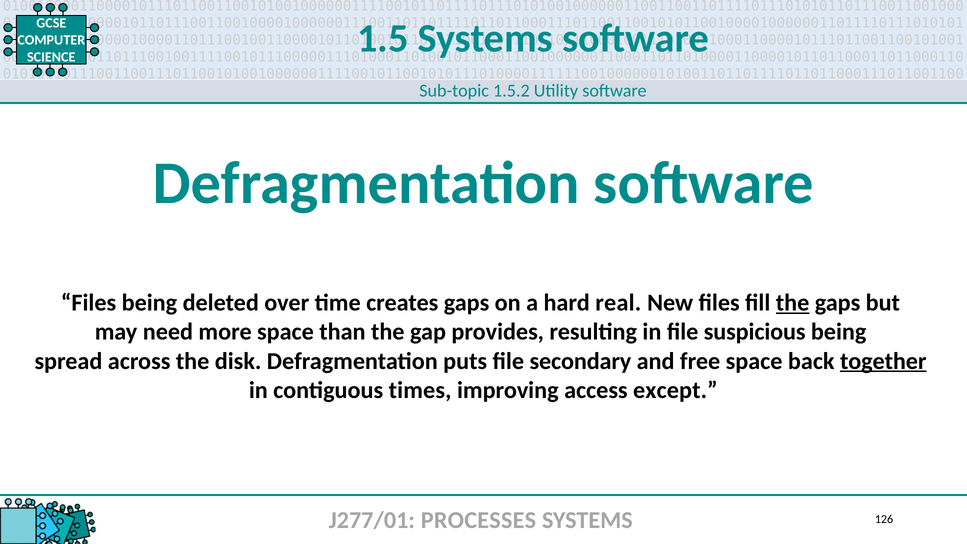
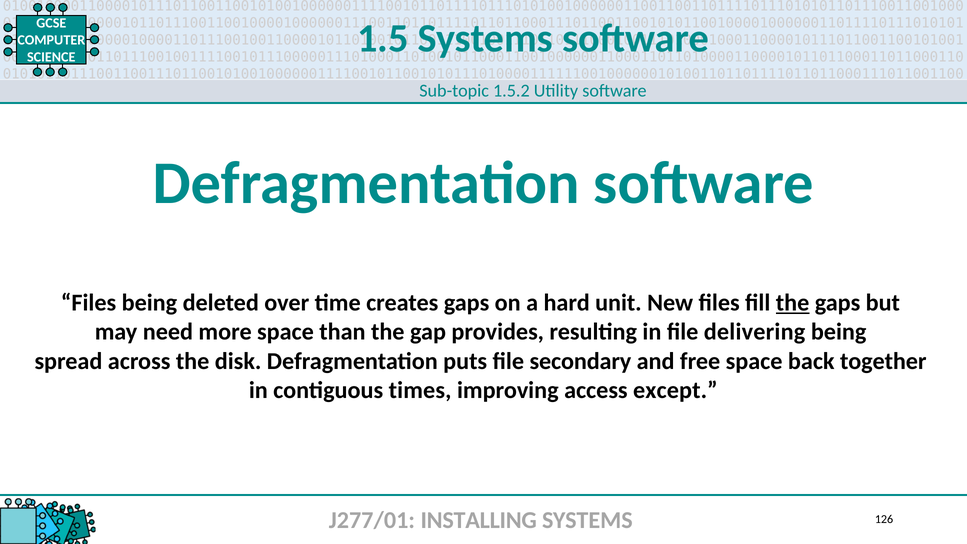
real: real -> unit (618, 303)
suspicious: suspicious -> delivering (755, 332)
together underline: present -> none (883, 361)
PROCESSES: PROCESSES -> INSTALLING (479, 520)
